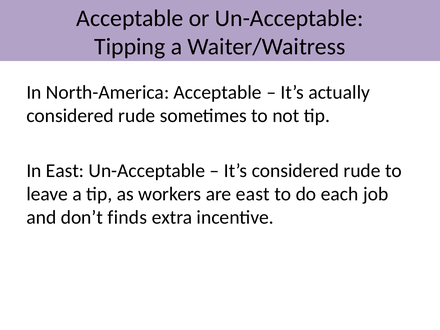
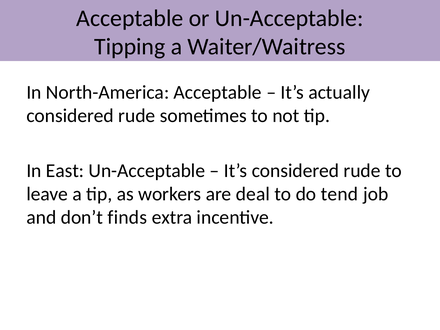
are east: east -> deal (253, 194)
each: each -> tend (340, 194)
